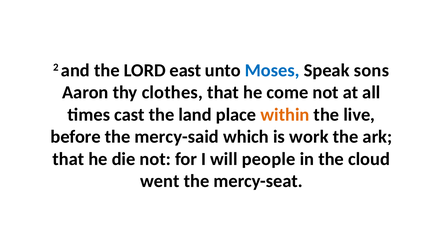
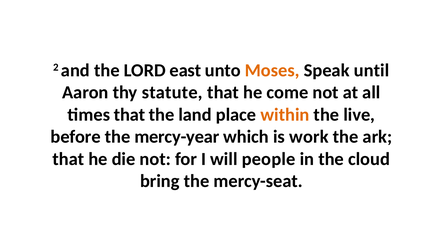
Moses colour: blue -> orange (272, 70)
sons: sons -> until (372, 70)
clothes: clothes -> statute (172, 93)
times cast: cast -> that (130, 115)
mercy-said: mercy-said -> mercy-year (177, 137)
went: went -> bring (160, 181)
